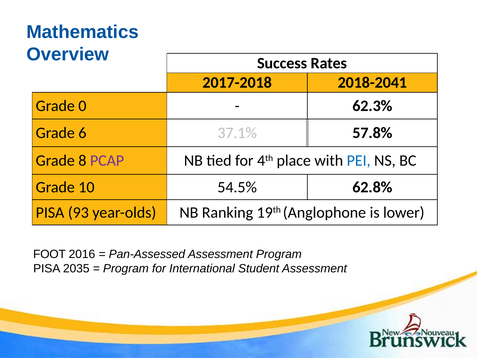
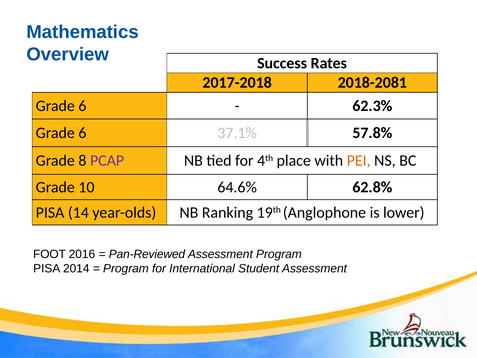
2018-2041: 2018-2041 -> 2018-2081 (372, 83)
0: 0 -> 6 (82, 106)
PEI colour: blue -> orange (359, 161)
54.5%: 54.5% -> 64.6% (237, 187)
93: 93 -> 14 (78, 212)
Pan-Assessed: Pan-Assessed -> Pan-Reviewed (147, 254)
2035: 2035 -> 2014 (76, 268)
